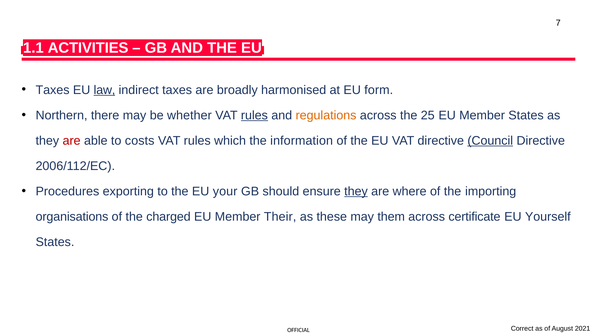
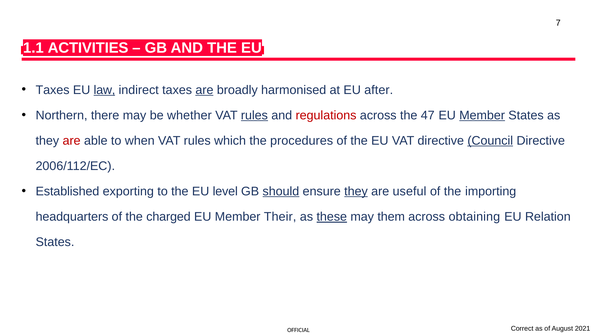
are underline: none -> present (204, 90)
form: form -> after (379, 90)
regulations colour: orange -> red (326, 115)
25: 25 -> 47 (428, 115)
Member underline: none -> present (482, 115)
costs: costs -> when (140, 141)
information: information -> procedures (302, 141)
Procedures: Procedures -> Established (67, 191)
your: your -> level (225, 191)
should underline: none -> present (281, 191)
where: where -> useful (410, 191)
organisations: organisations -> headquarters (72, 217)
these underline: none -> present (332, 217)
certificate: certificate -> obtaining (474, 217)
Yourself: Yourself -> Relation (548, 217)
